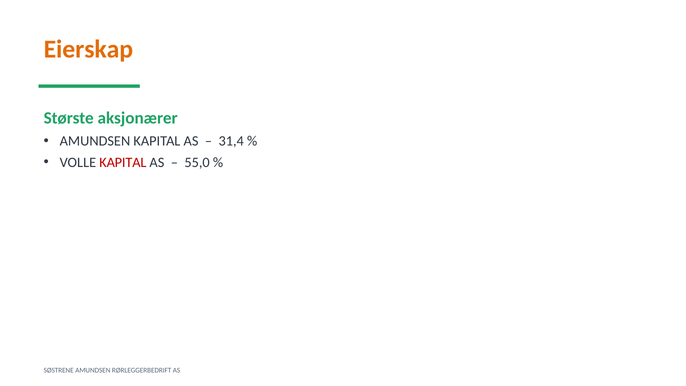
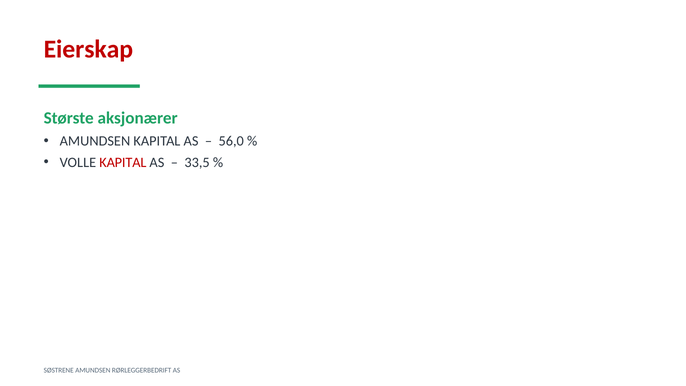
Eierskap colour: orange -> red (88, 49)
31,4: 31,4 -> 56,0 (231, 141)
55,0: 55,0 -> 33,5 (197, 163)
